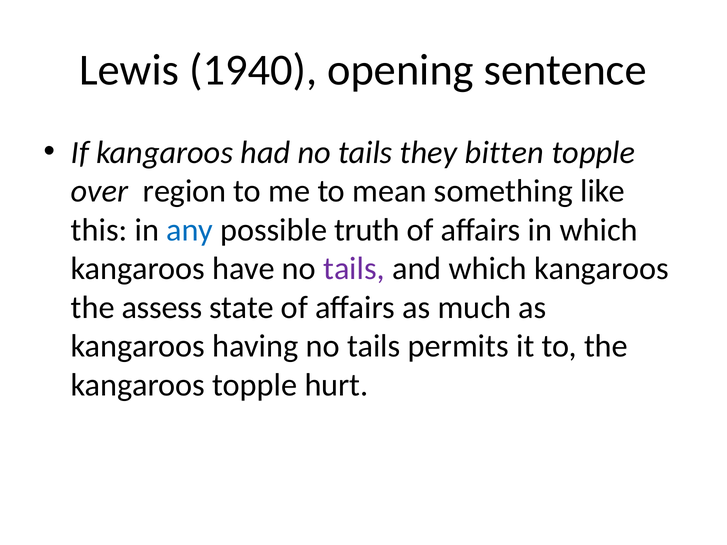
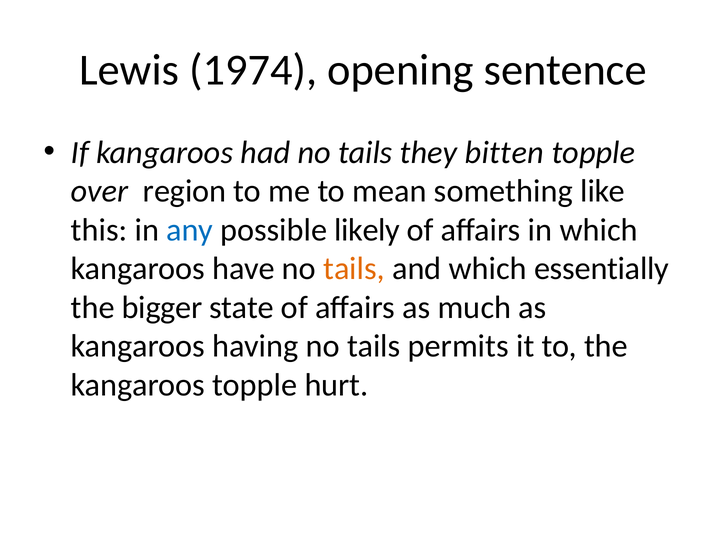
1940: 1940 -> 1974 (253, 70)
truth: truth -> likely (367, 230)
tails colour: purple -> orange (354, 269)
and which kangaroos: kangaroos -> essentially (602, 269)
assess: assess -> bigger (162, 308)
